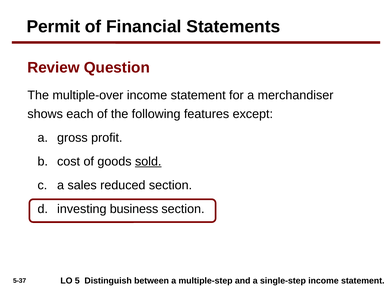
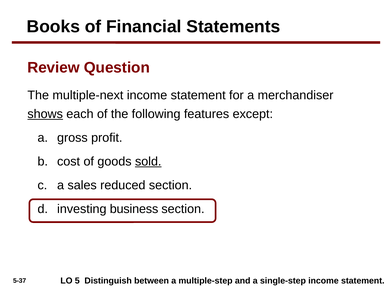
Permit: Permit -> Books (53, 27)
multiple-over: multiple-over -> multiple-next (88, 95)
shows underline: none -> present (45, 114)
